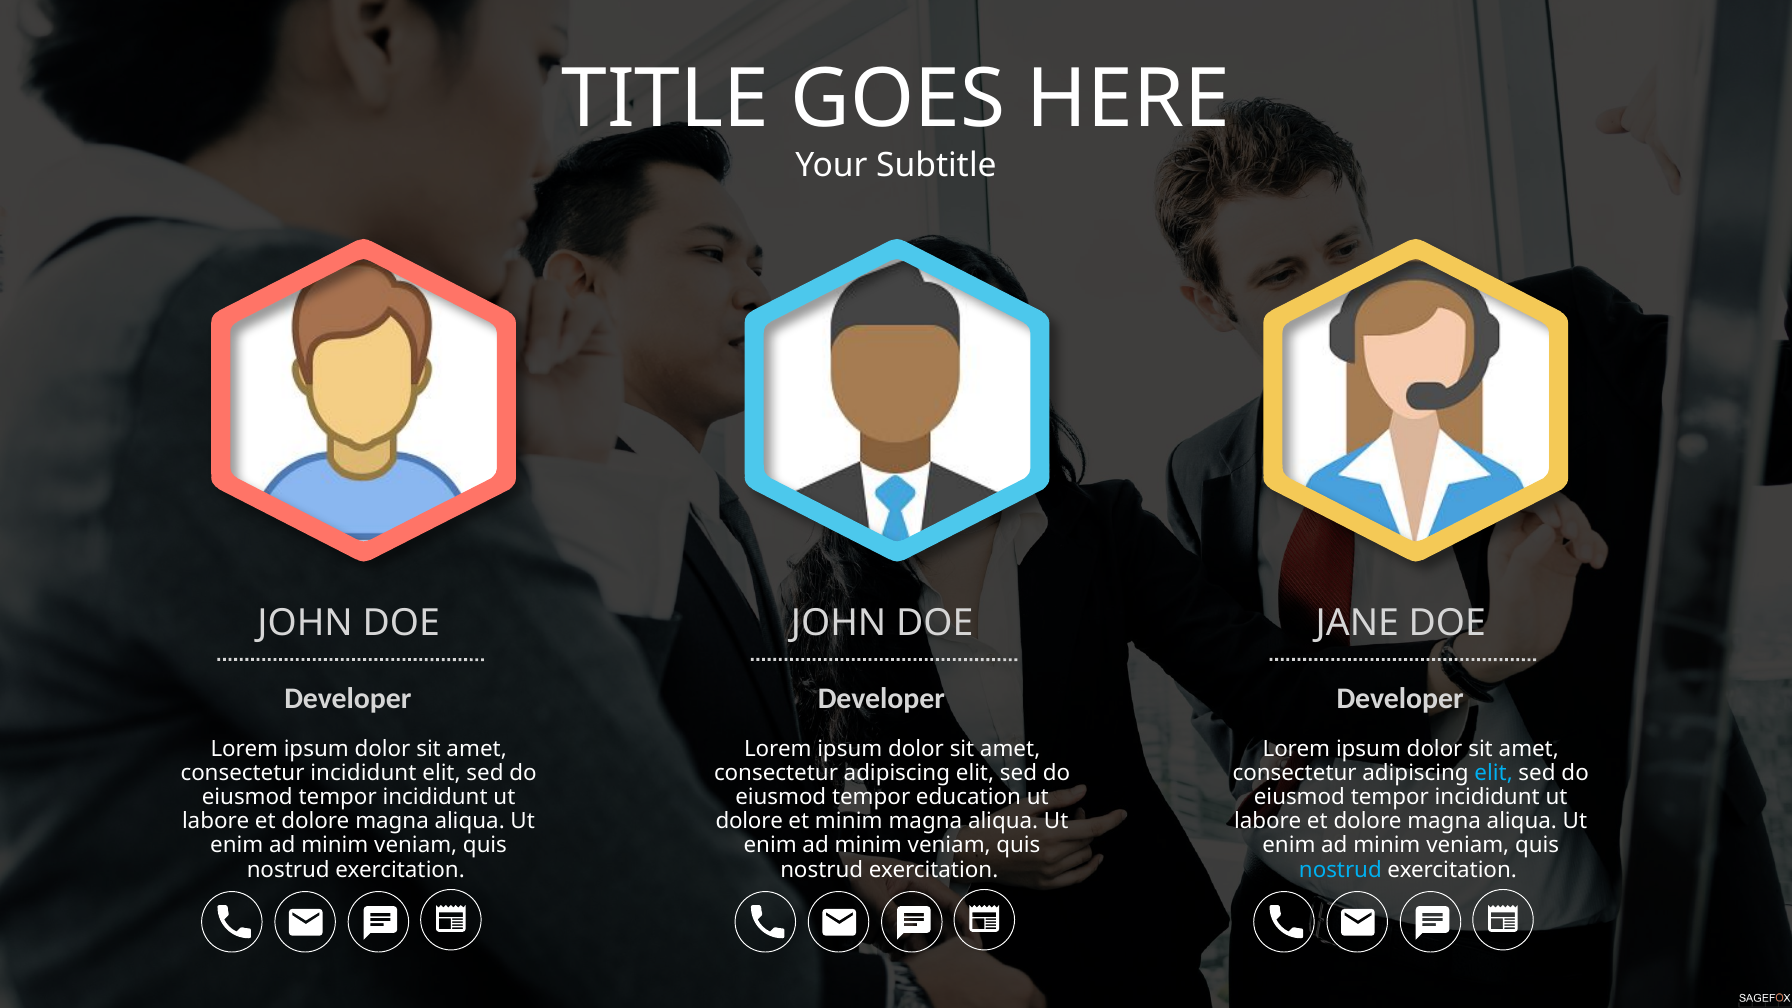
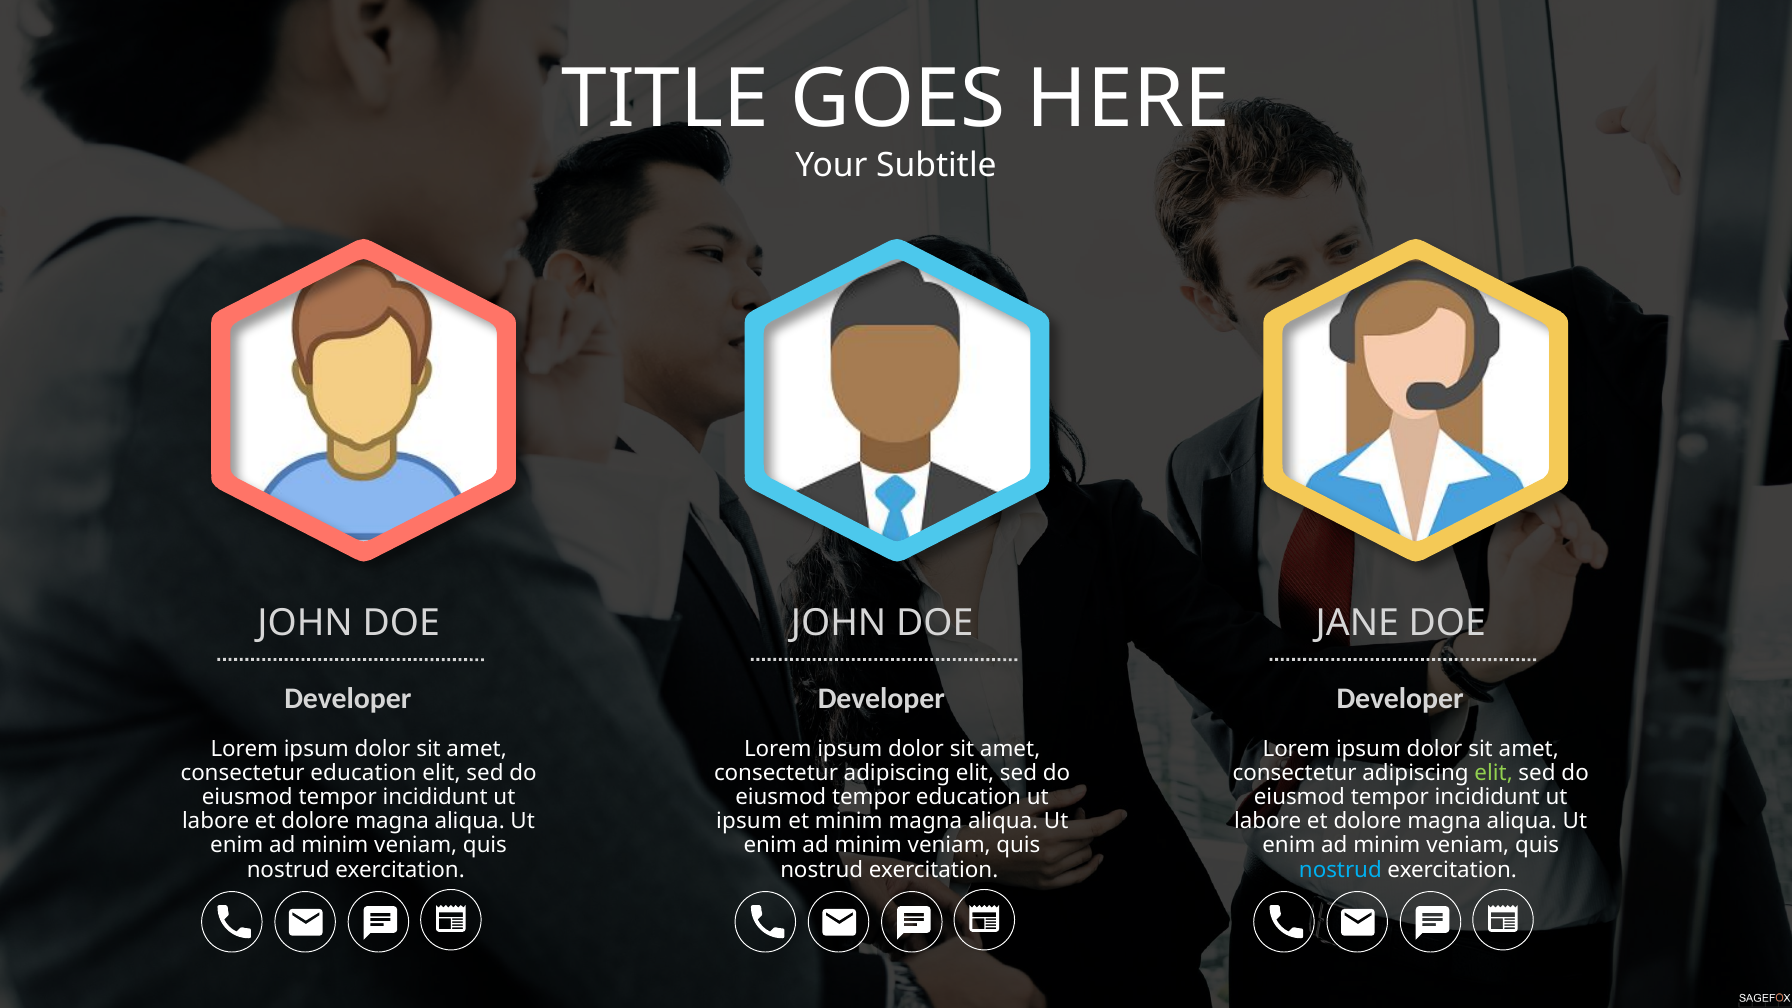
consectetur incididunt: incididunt -> education (363, 773)
elit colour: light blue -> light green (1494, 773)
dolore: dolore -> ipsum (749, 821)
